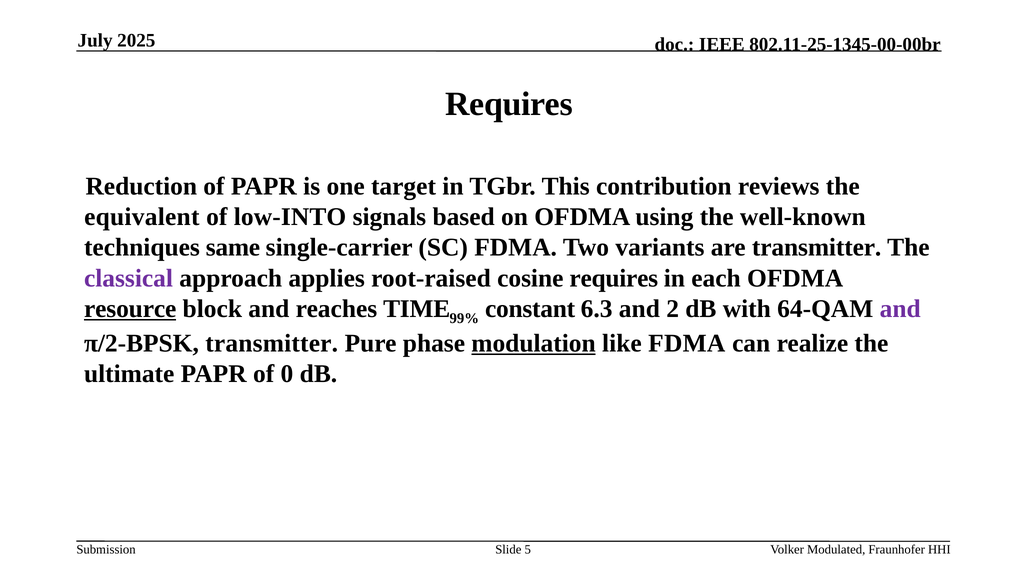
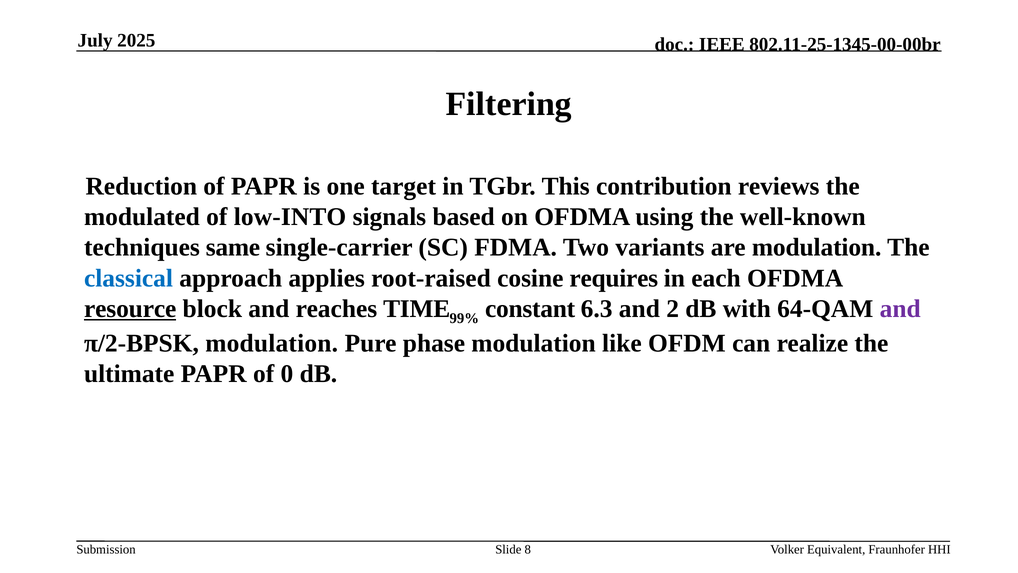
Requires: Requires -> Filtering (509, 104)
equivalent: equivalent -> modulated (142, 217)
are transmitter: transmitter -> modulation (817, 247)
classical colour: purple -> blue (129, 278)
π/2-BPSK transmitter: transmitter -> modulation (272, 343)
modulation underline: present -> none (534, 343)
like FDMA: FDMA -> OFDM (687, 343)
5: 5 -> 8 (528, 549)
Modulated: Modulated -> Equivalent (836, 549)
